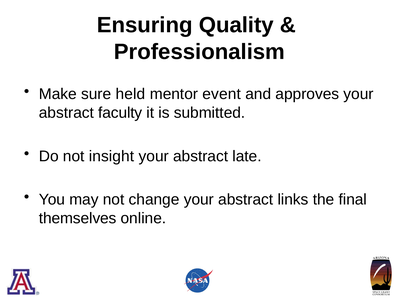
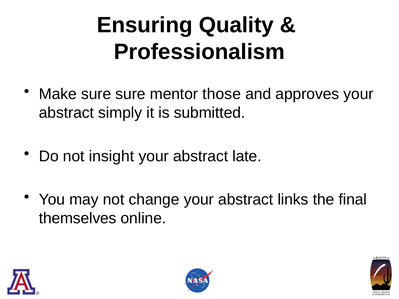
sure held: held -> sure (131, 94)
event: event -> those (222, 94)
faculty: faculty -> simply (120, 113)
